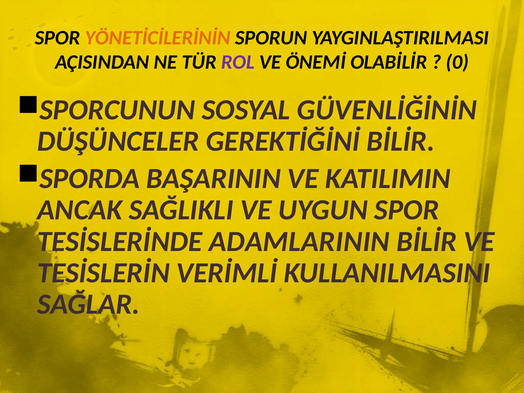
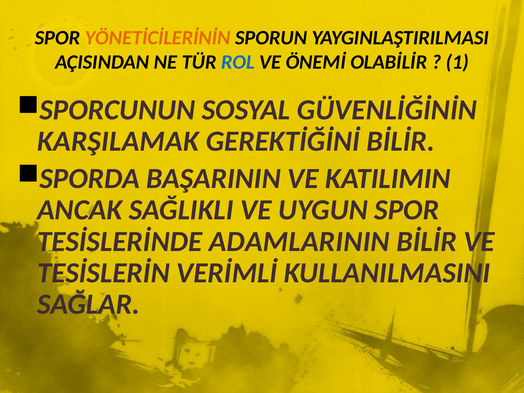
ROL colour: purple -> blue (238, 62)
0: 0 -> 1 (457, 62)
DÜŞÜNCELER: DÜŞÜNCELER -> KARŞILAMAK (118, 141)
